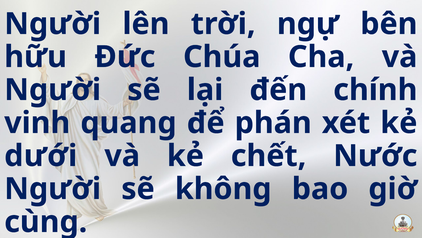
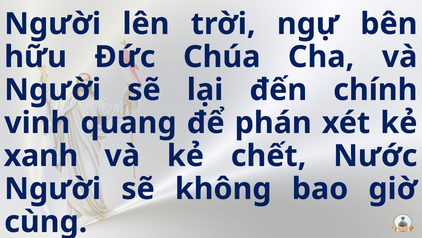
dưới: dưới -> xanh (41, 156)
